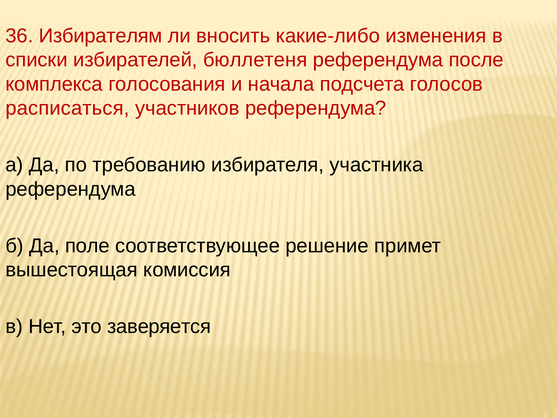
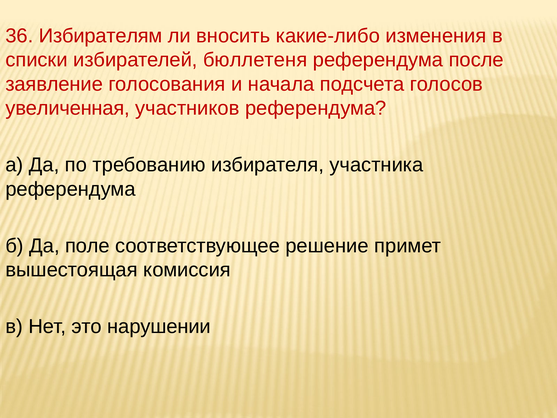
комплекса: комплекса -> заявление (54, 84)
расписаться: расписаться -> увеличенная (68, 108)
заверяется: заверяется -> нарушении (159, 326)
